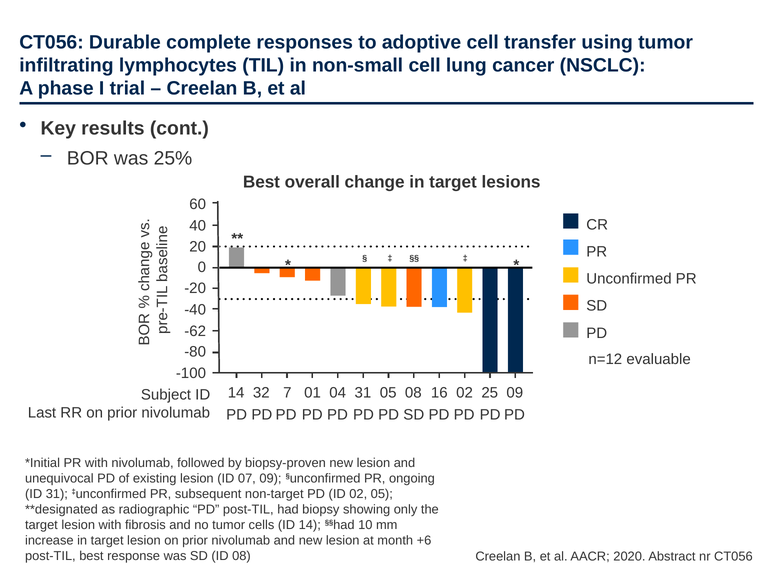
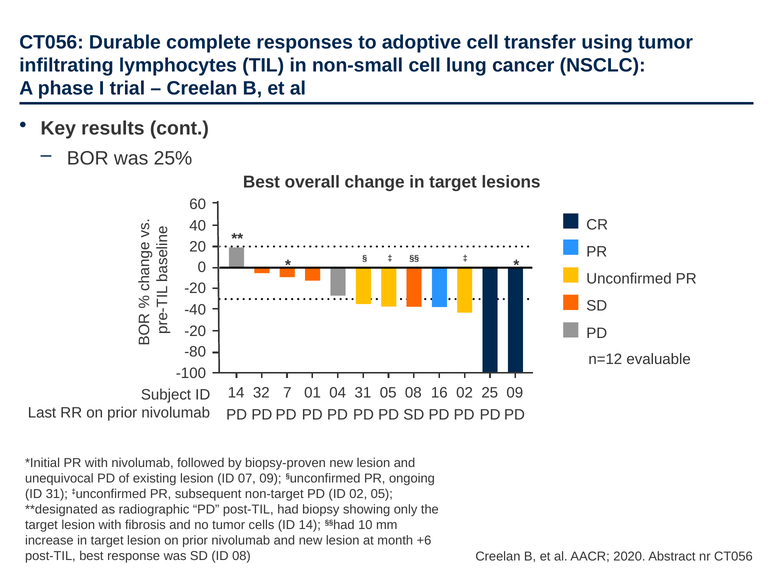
-62: -62 -> -20 (195, 331)
